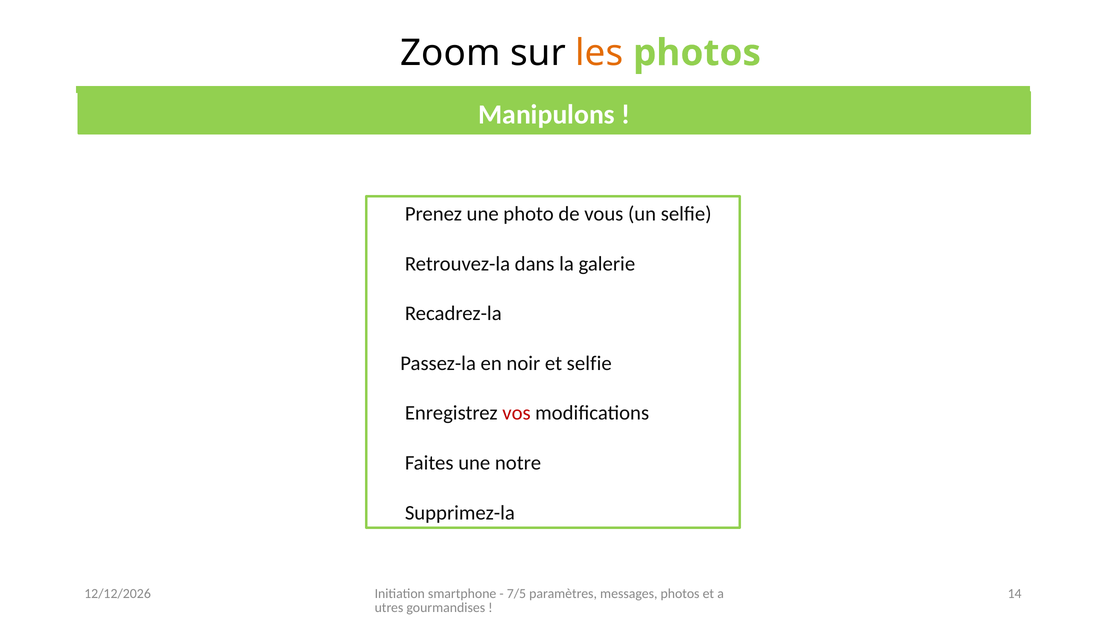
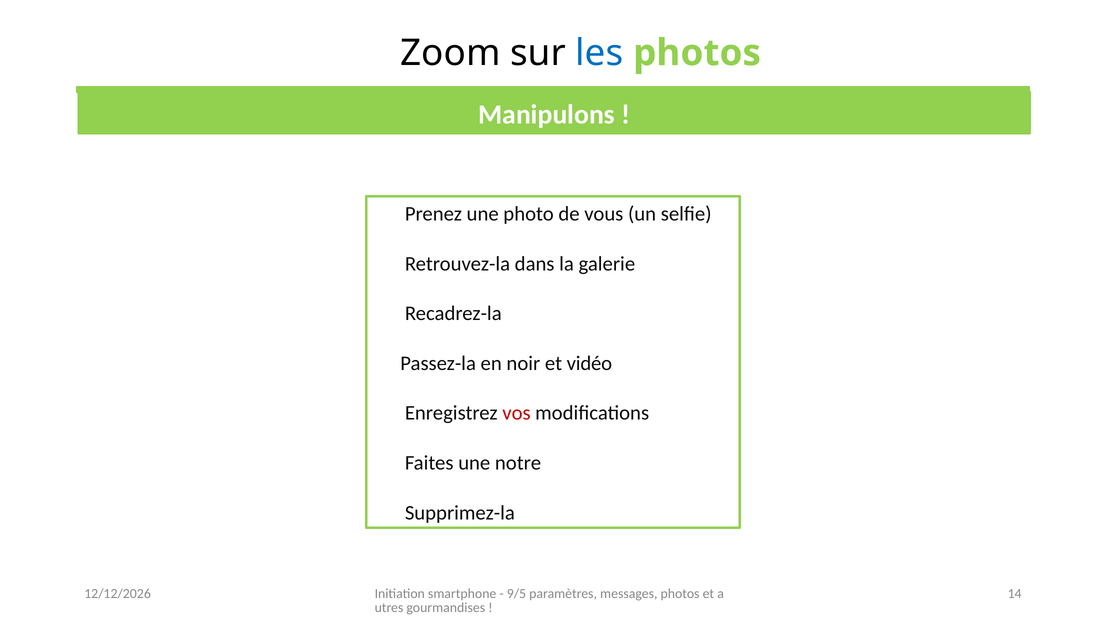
les colour: orange -> blue (599, 53)
et selfie: selfie -> vidéo (589, 363)
7/5: 7/5 -> 9/5 (516, 594)
